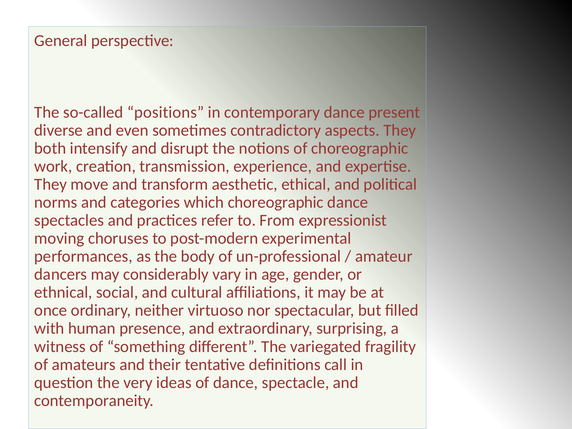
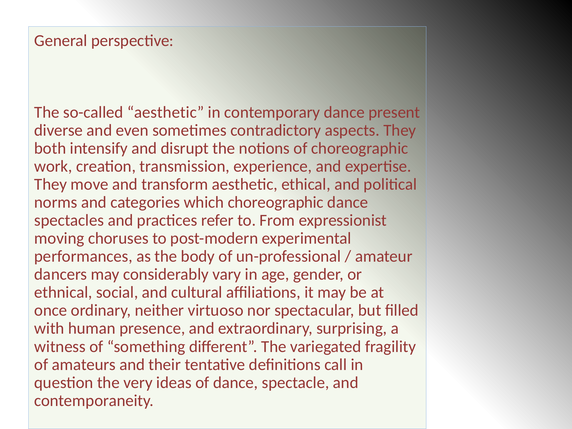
so-called positions: positions -> aesthetic (166, 112)
